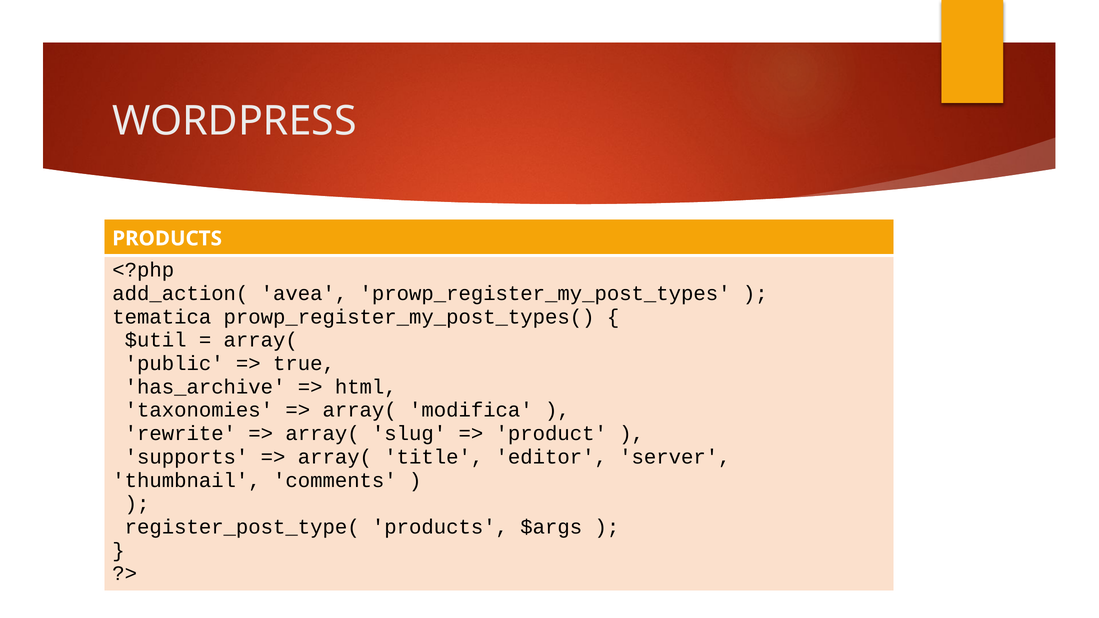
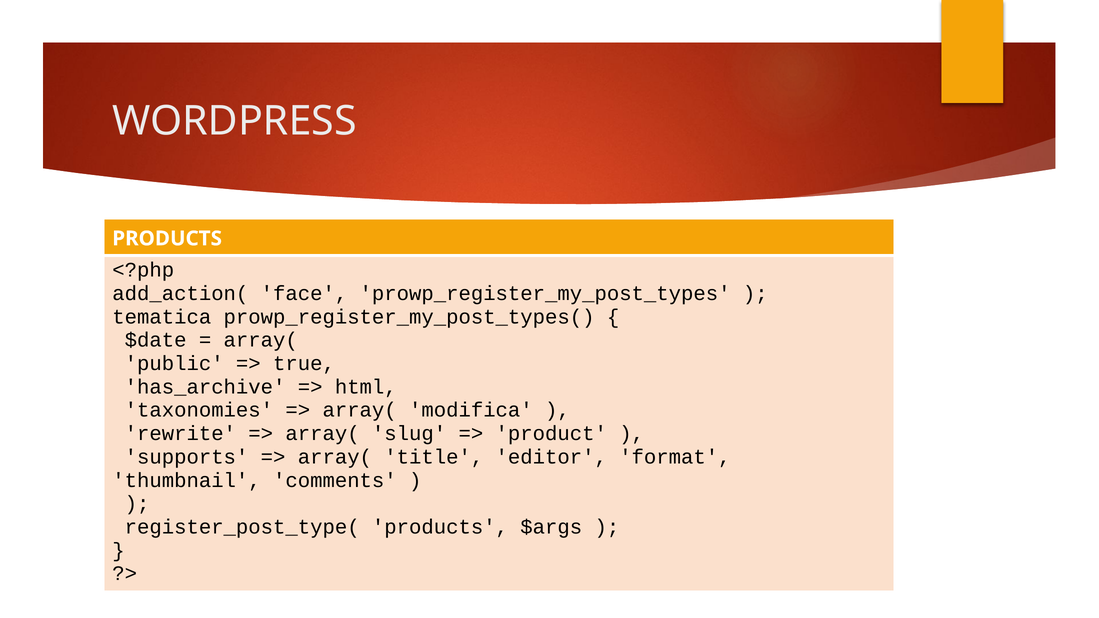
avea: avea -> face (304, 293)
$util: $util -> $date (156, 340)
server: server -> format (675, 457)
